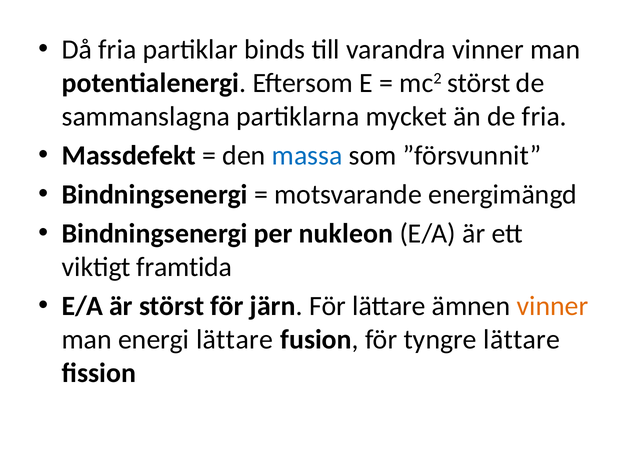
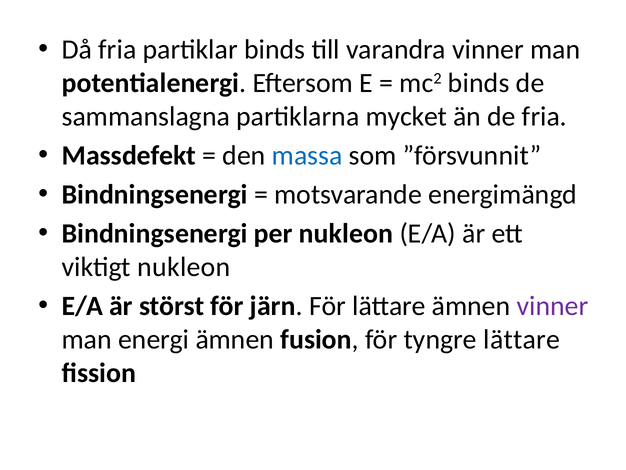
mc2 störst: störst -> binds (479, 83)
viktigt framtida: framtida -> nukleon (184, 267)
vinner colour: orange -> purple (553, 306)
energi lättare: lättare -> ämnen (235, 339)
